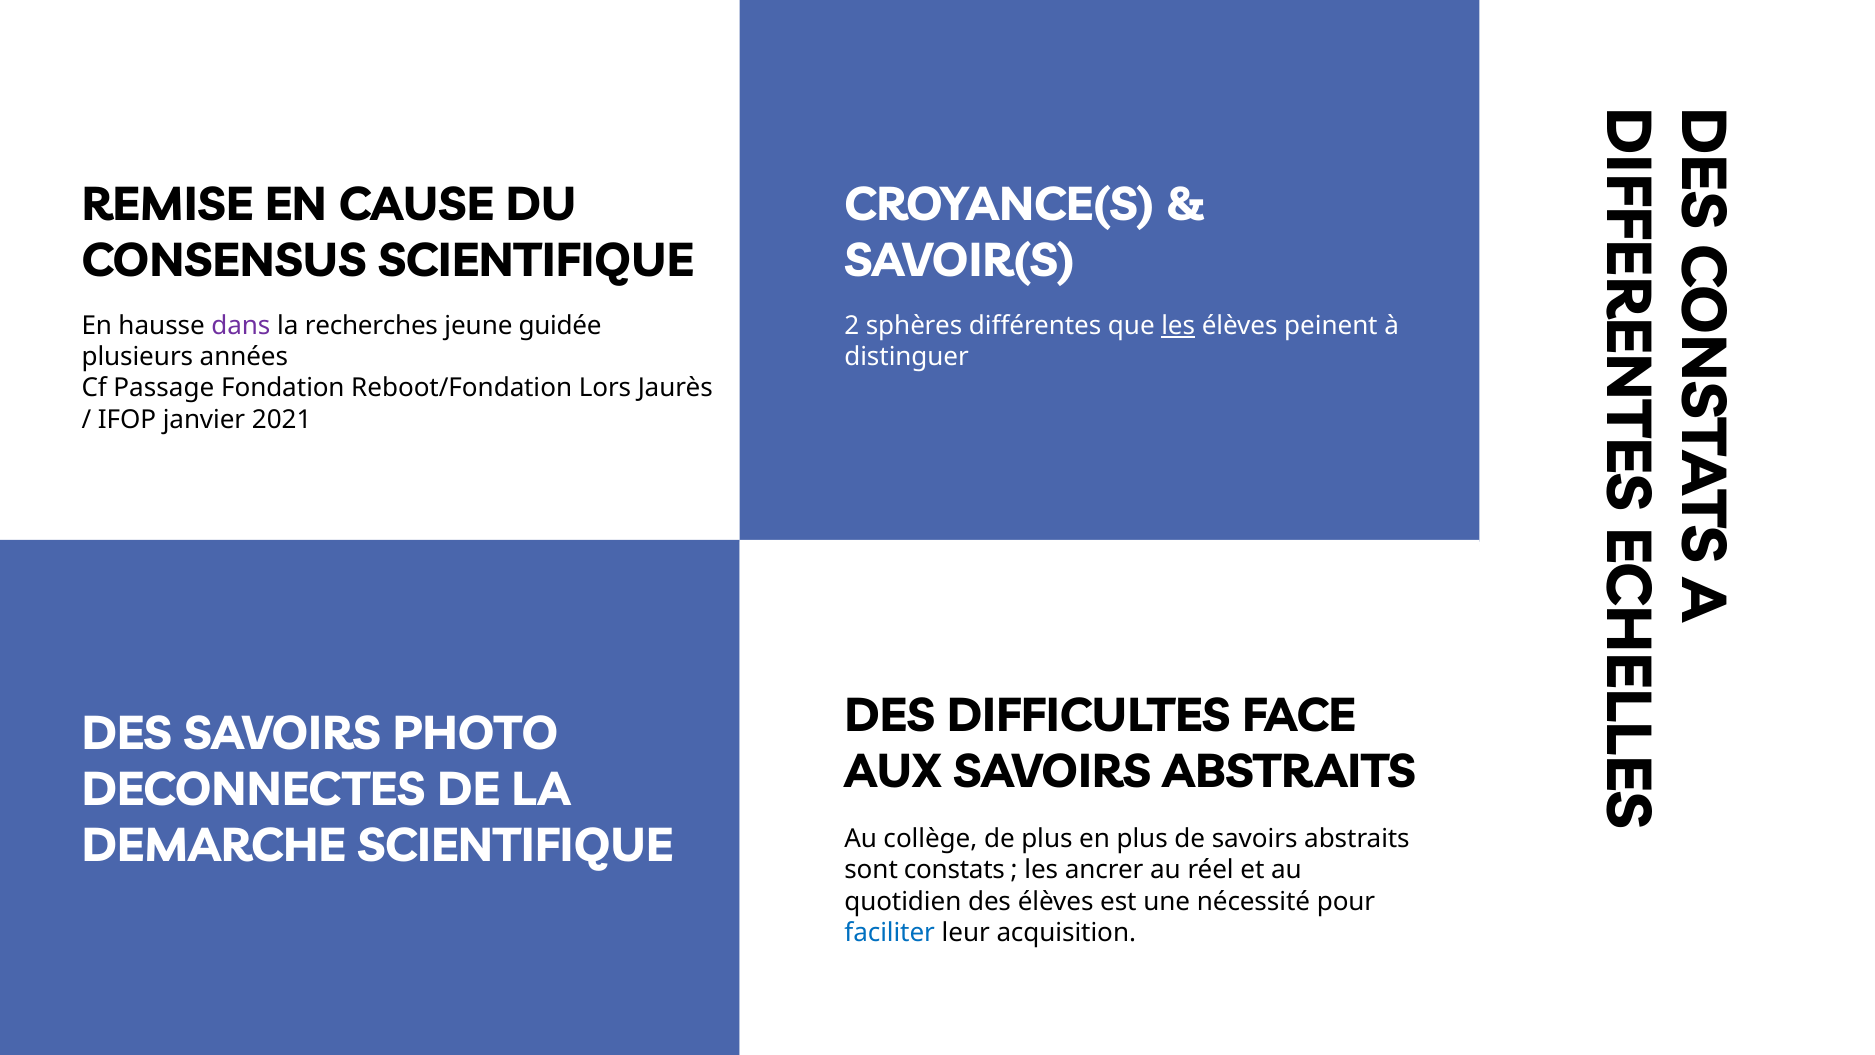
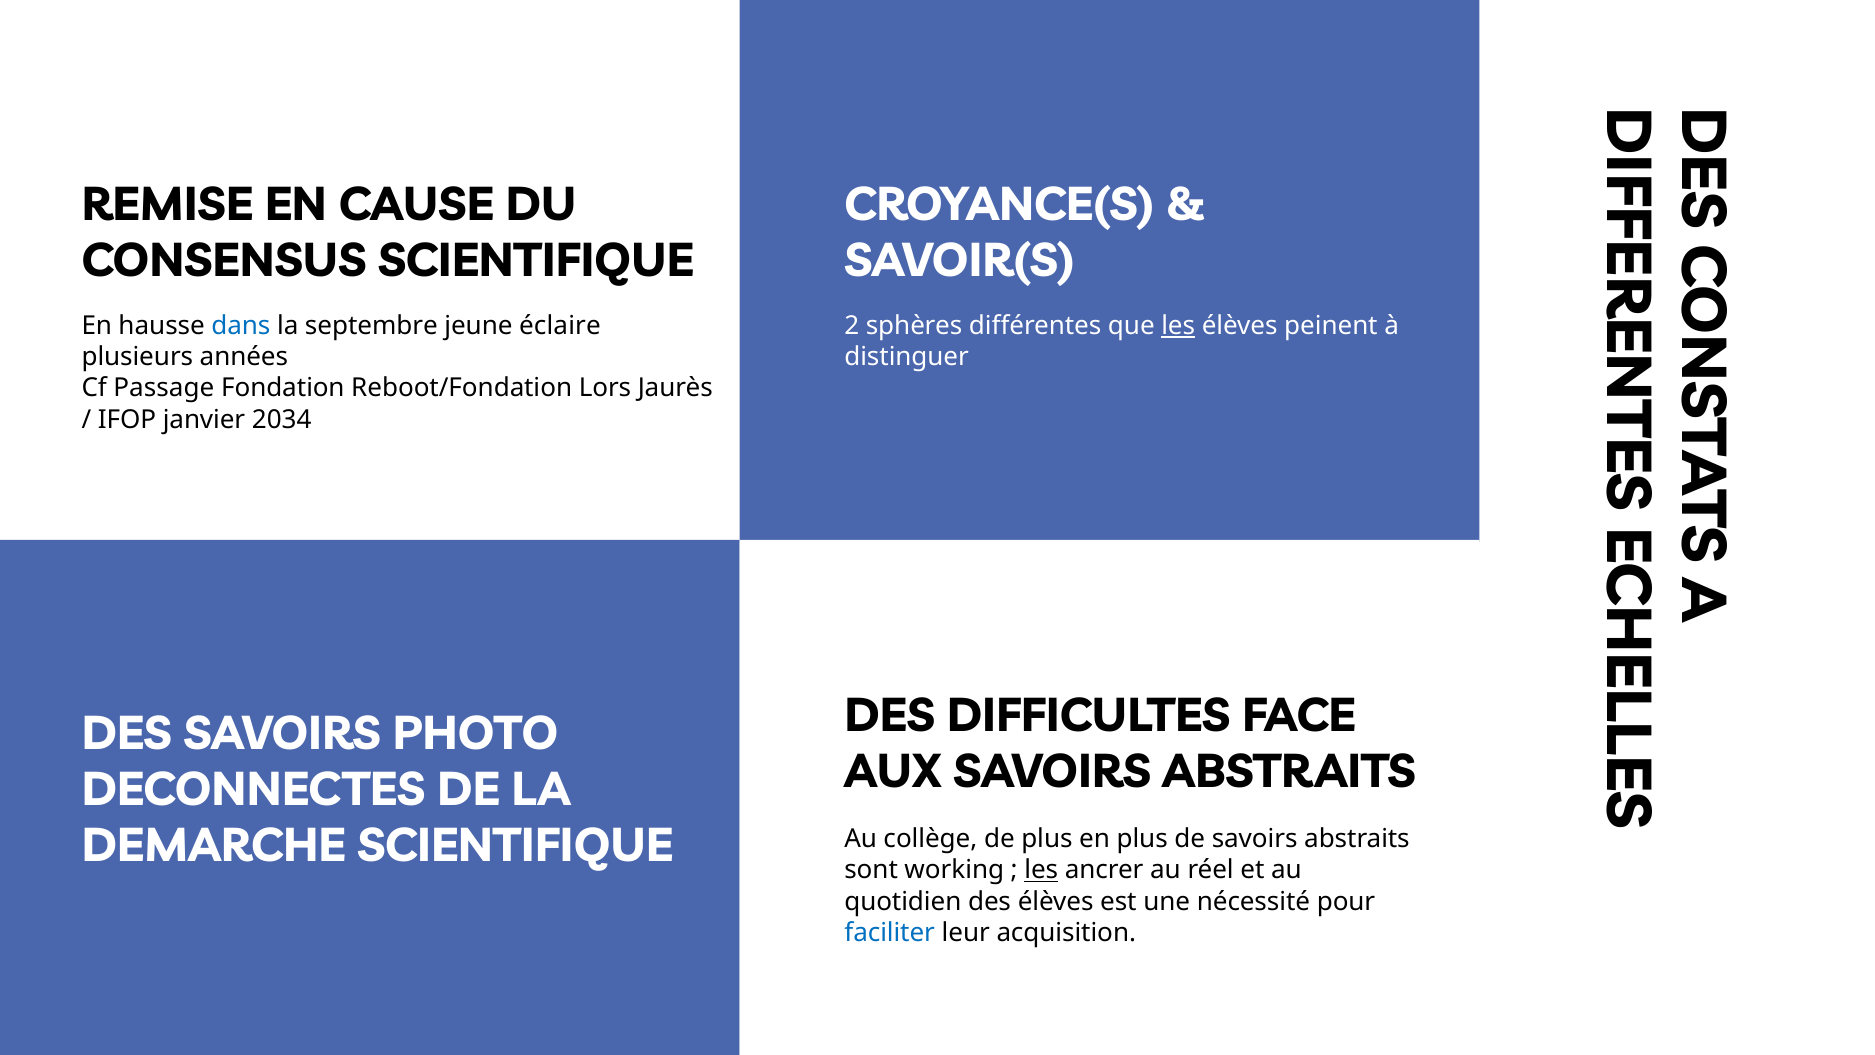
dans colour: purple -> blue (241, 326)
recherches: recherches -> septembre (371, 326)
guidée: guidée -> éclaire (560, 326)
2021: 2021 -> 2034 (282, 419)
constats: constats -> working (954, 870)
les underline: none -> present (1041, 870)
